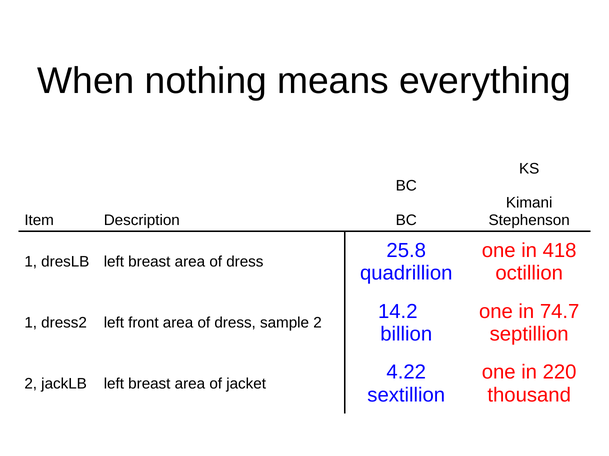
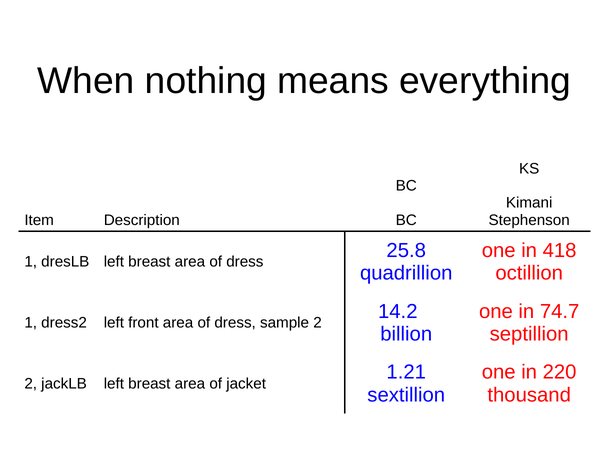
4.22: 4.22 -> 1.21 (406, 373)
